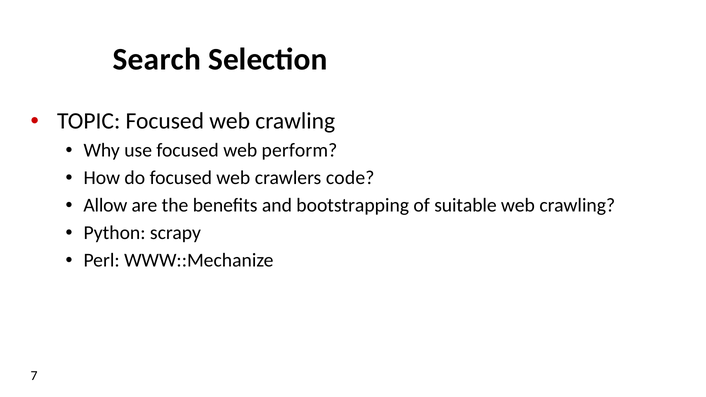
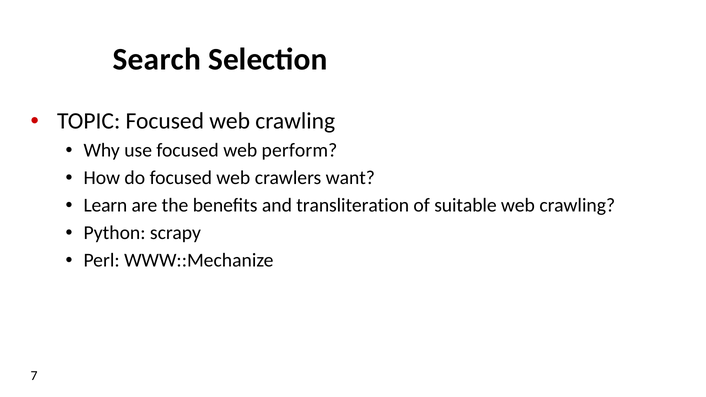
code: code -> want (350, 178)
Allow: Allow -> Learn (105, 205)
bootstrapping: bootstrapping -> transliteration (353, 205)
